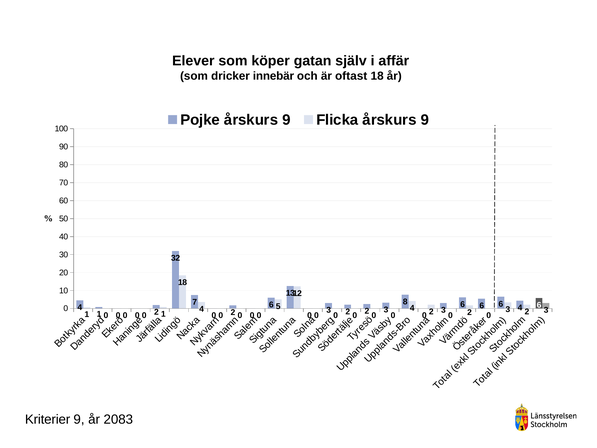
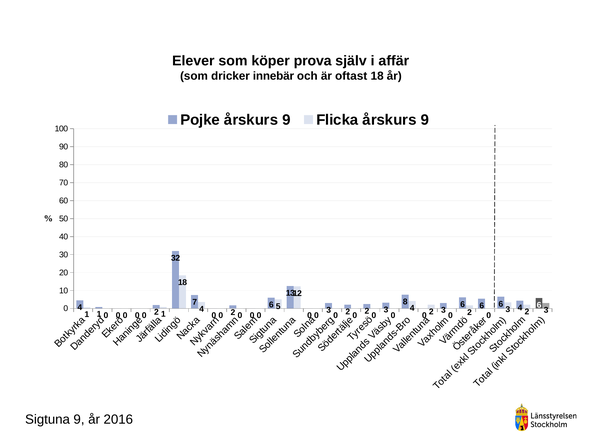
gatan: gatan -> prova (313, 61)
Kriterier: Kriterier -> Sigtuna (48, 419)
2083: 2083 -> 2016 (118, 419)
